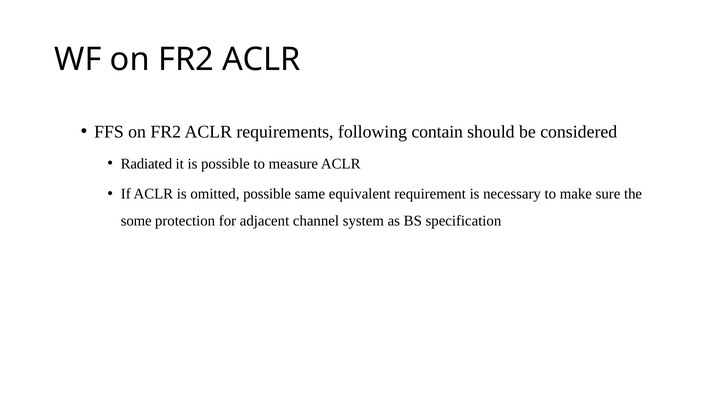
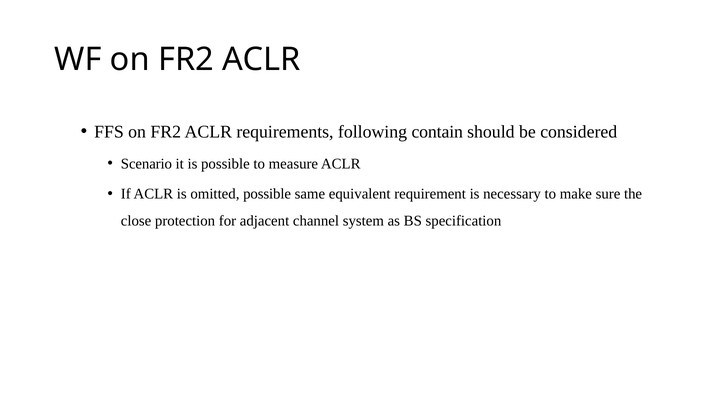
Radiated: Radiated -> Scenario (146, 164)
some: some -> close (136, 221)
